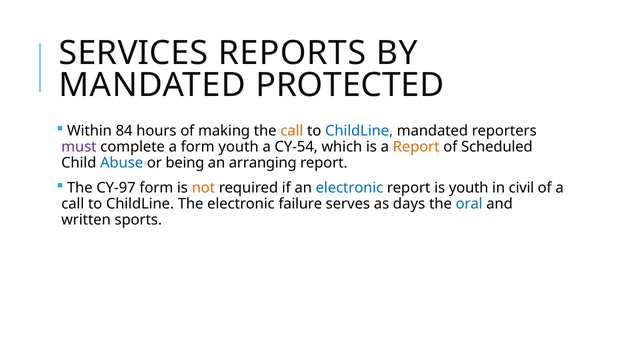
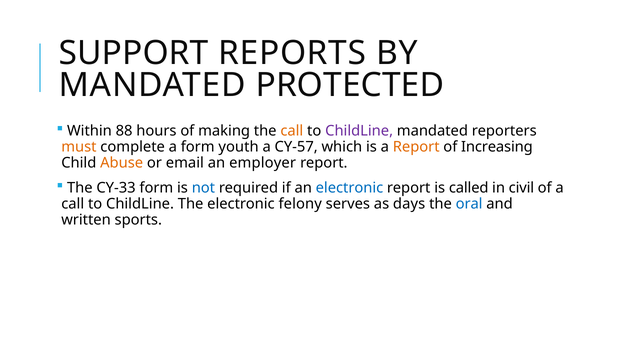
SERVICES: SERVICES -> SUPPORT (134, 53)
84: 84 -> 88 (124, 131)
ChildLine colour: blue -> purple (359, 131)
must colour: purple -> orange (79, 147)
CY-54: CY-54 -> CY-57 (296, 147)
Scheduled: Scheduled -> Increasing (497, 147)
Abuse colour: blue -> orange (122, 163)
being: being -> email (185, 163)
arranging: arranging -> employer (263, 163)
CY-97: CY-97 -> CY-33 (116, 188)
not colour: orange -> blue (203, 188)
is youth: youth -> called (469, 188)
failure: failure -> felony (300, 204)
